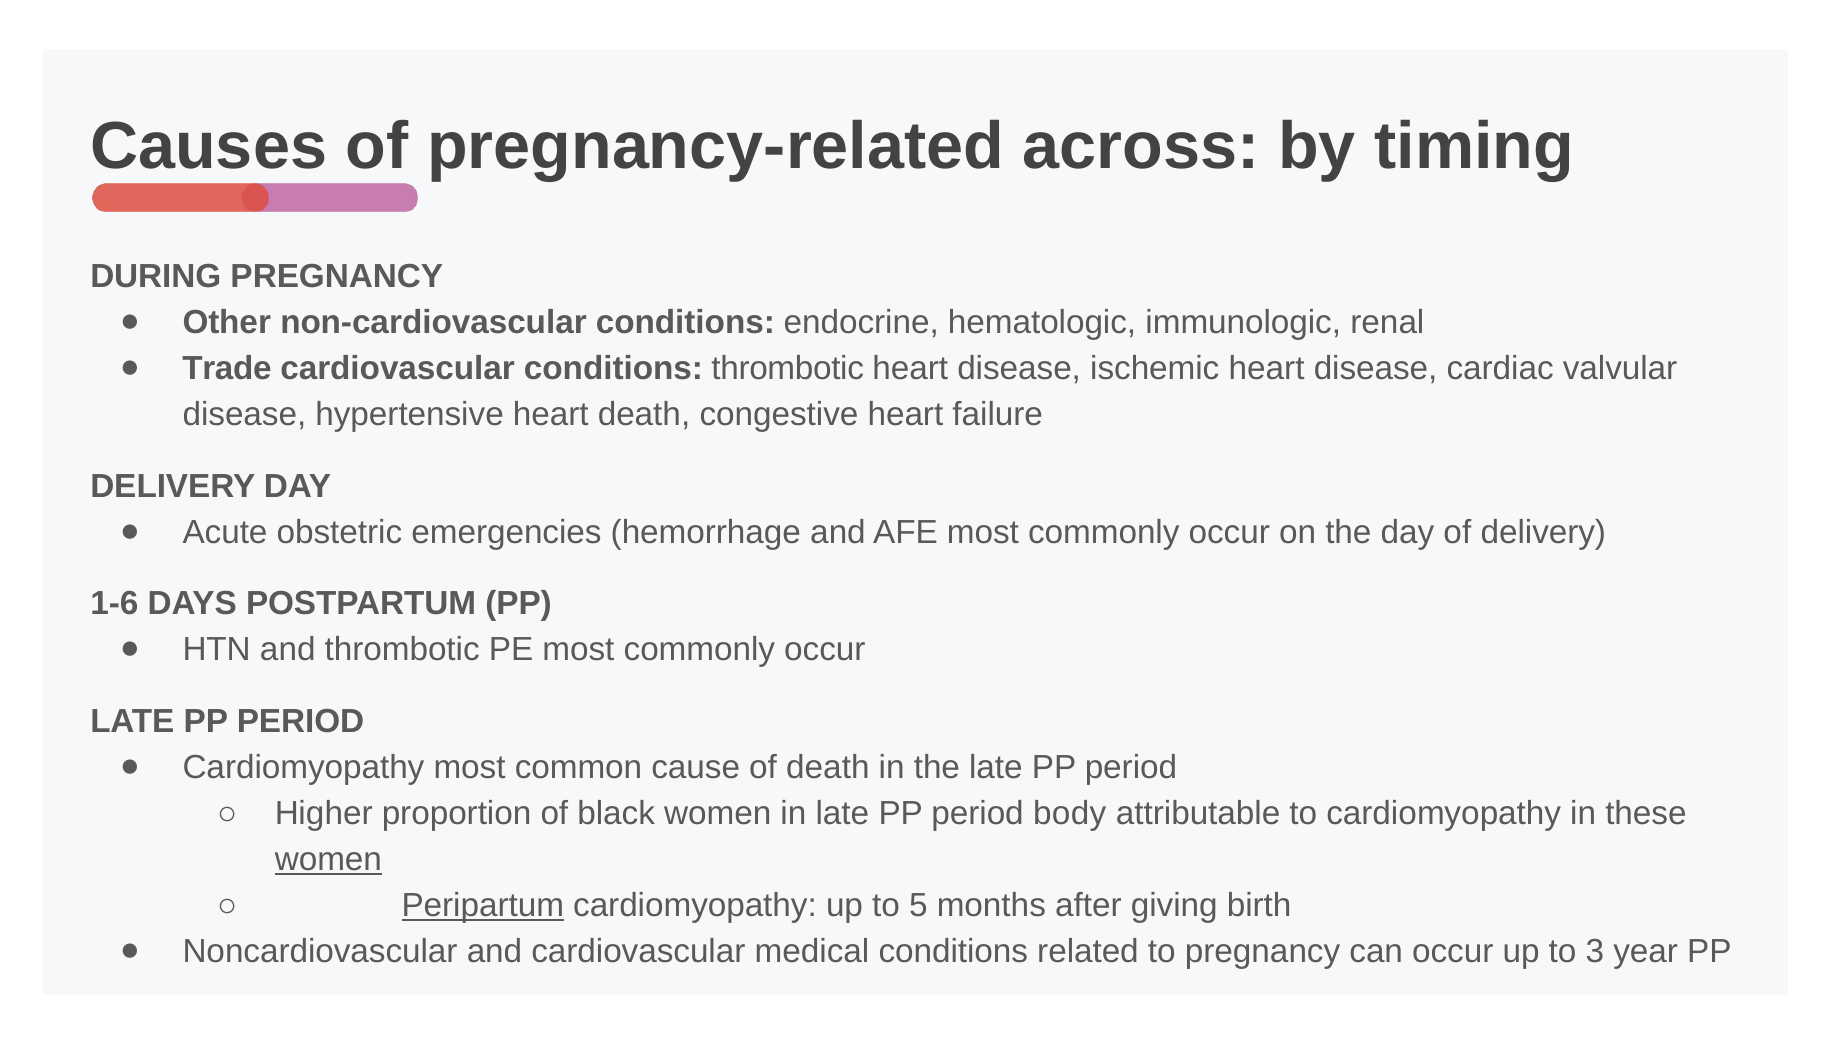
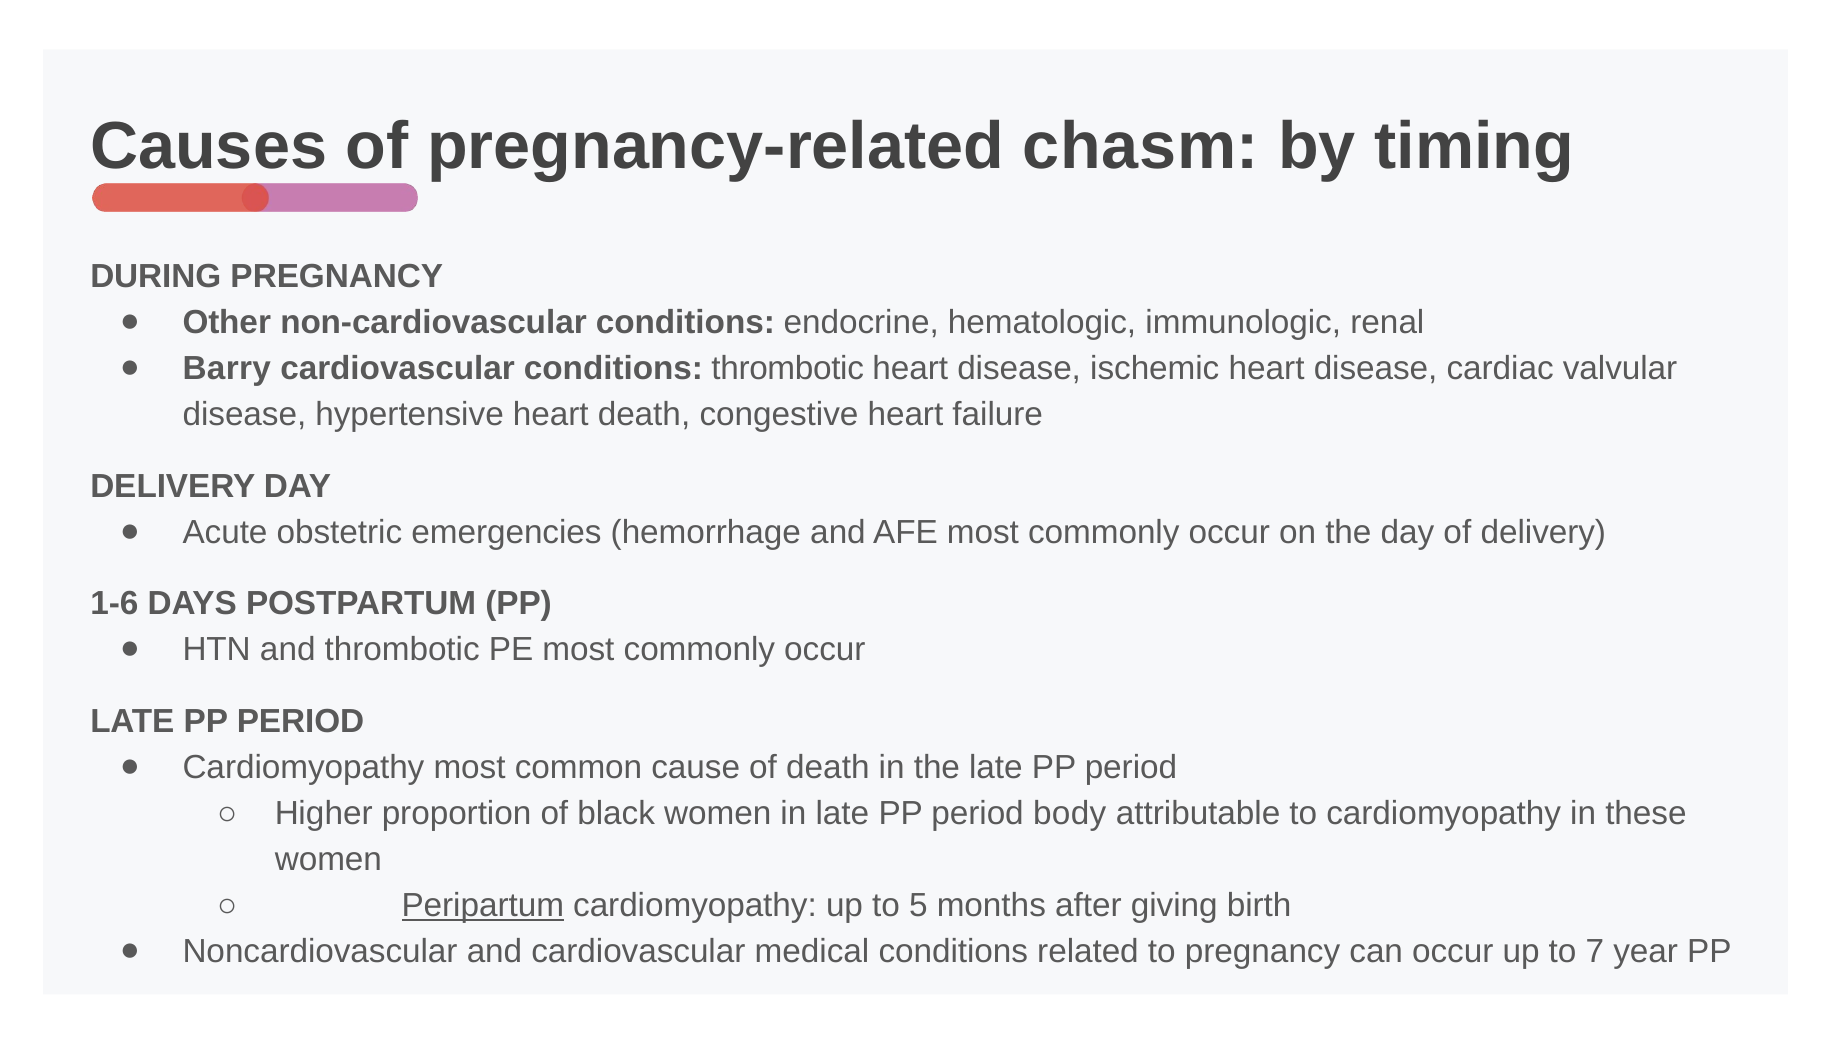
across: across -> chasm (1141, 147)
Trade: Trade -> Barry (227, 368)
women underline: present -> none (328, 859)
3: 3 -> 7 (1595, 951)
